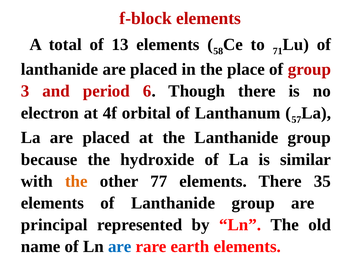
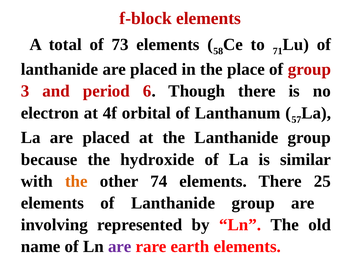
13: 13 -> 73 (120, 45)
77: 77 -> 74 (159, 181)
35: 35 -> 25 (322, 181)
principal: principal -> involving (54, 225)
are colour: blue -> purple (120, 246)
